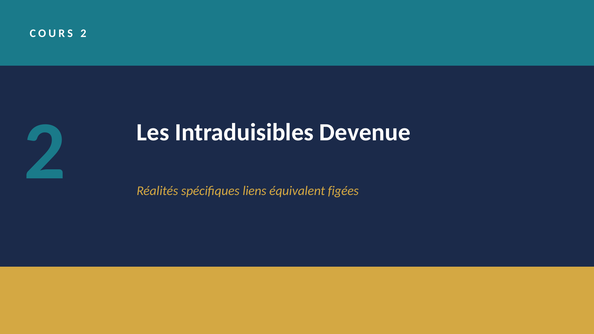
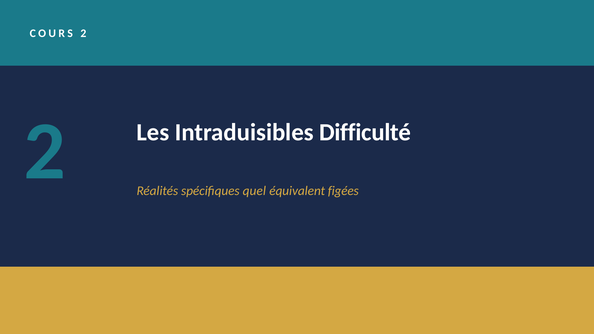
Devenue: Devenue -> Difficulté (365, 132)
liens: liens -> quel (254, 191)
